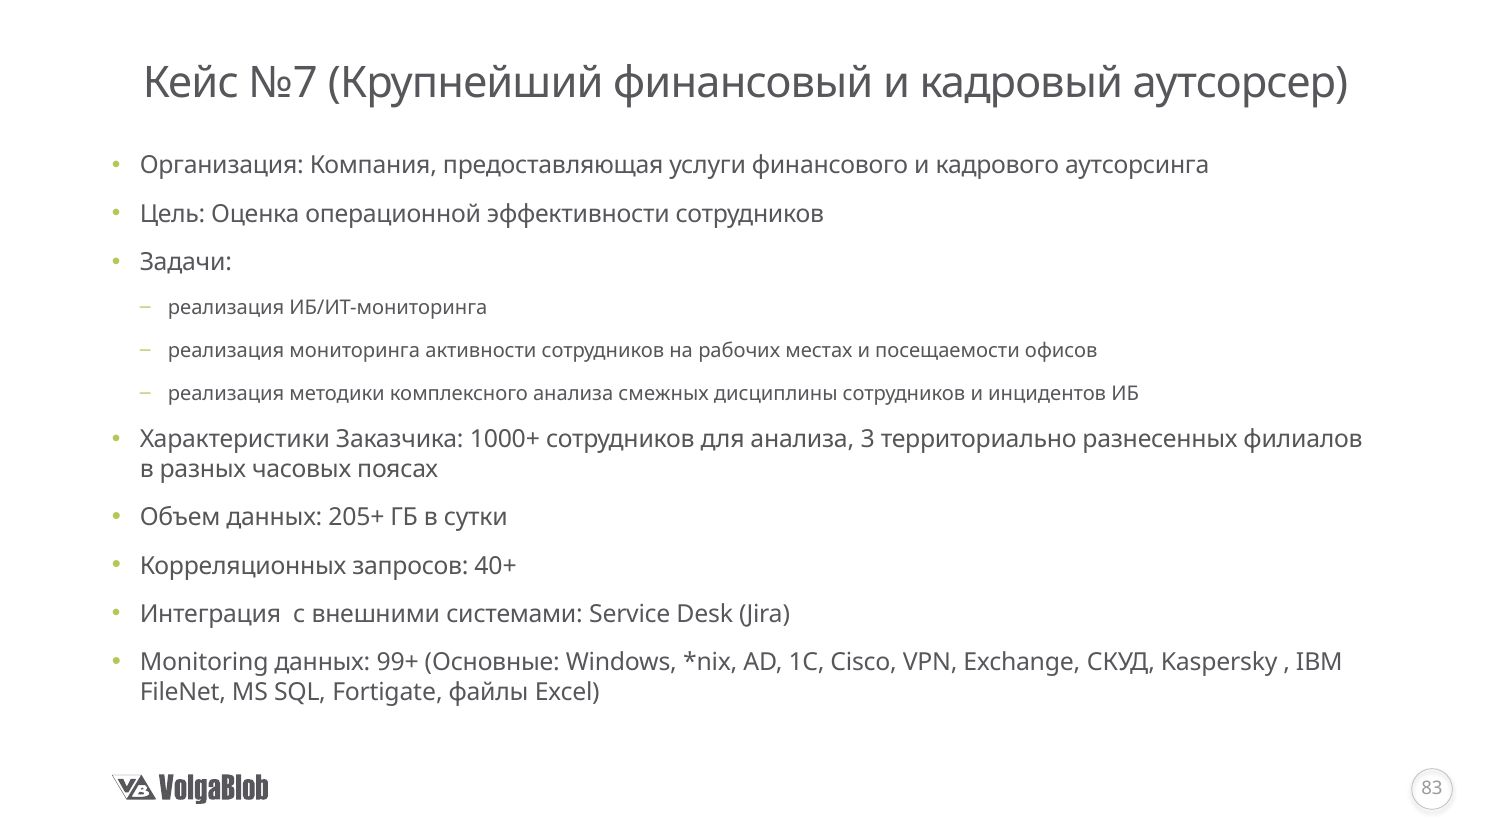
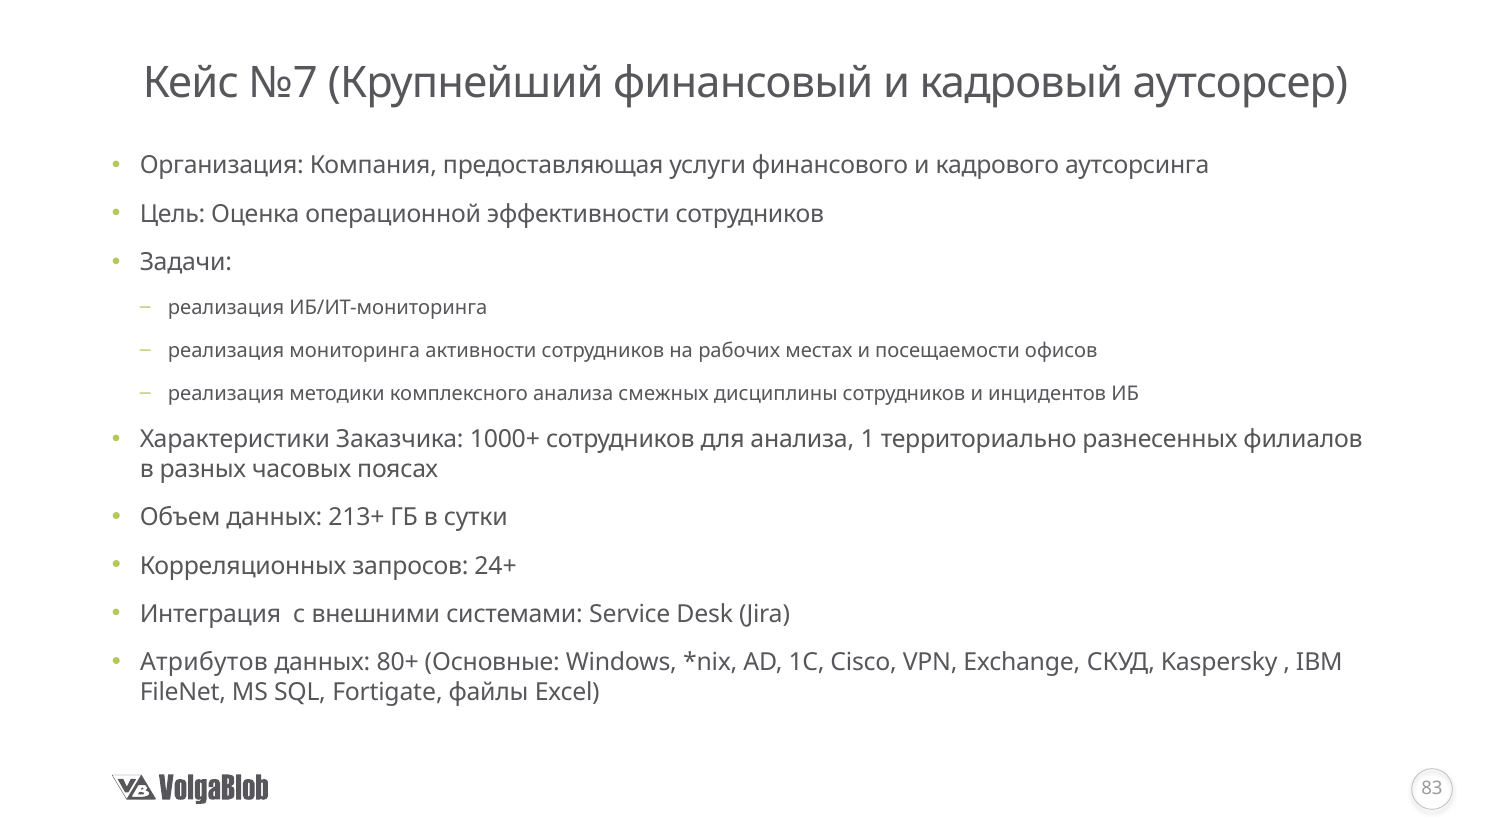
3: 3 -> 1 (868, 440)
205+: 205+ -> 213+ (356, 518)
40+: 40+ -> 24+ (496, 566)
Monitoring: Monitoring -> Атрибутов (204, 663)
99+: 99+ -> 80+ (398, 663)
